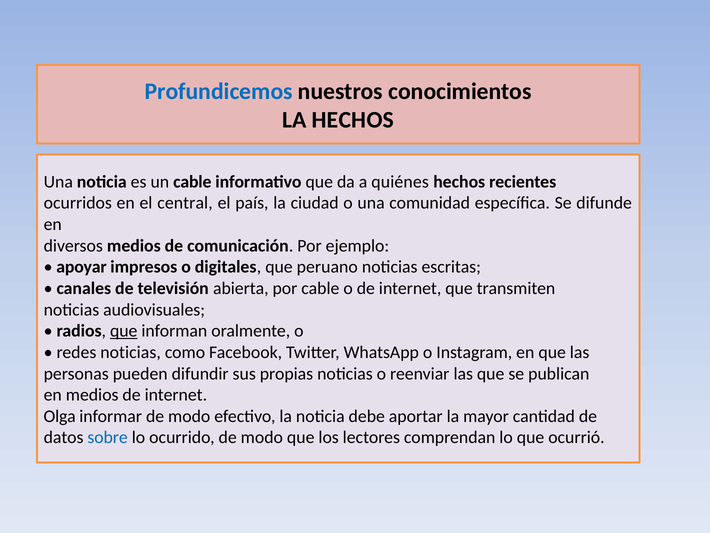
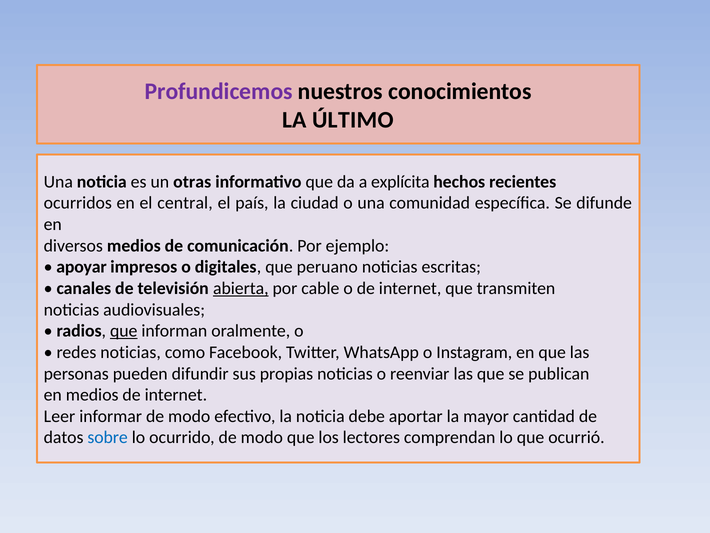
Profundicemos colour: blue -> purple (219, 92)
LA HECHOS: HECHOS -> ÚLTIMO (353, 120)
un cable: cable -> otras (192, 182)
quiénes: quiénes -> explícita (400, 182)
abierta underline: none -> present (241, 288)
Olga: Olga -> Leer (59, 416)
